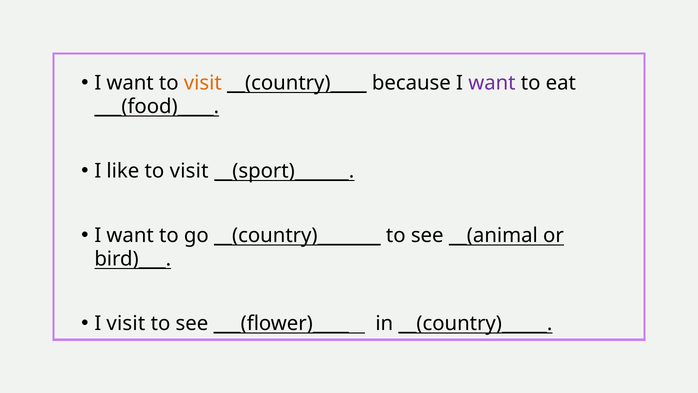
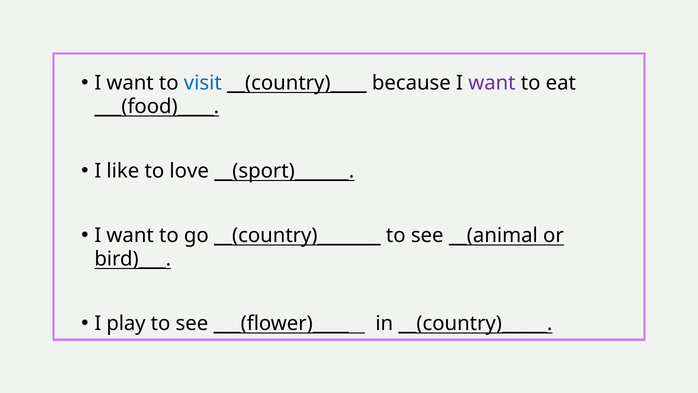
visit colour: orange -> blue (203, 83)
like to visit: visit -> love (189, 171)
I visit: visit -> play (126, 323)
